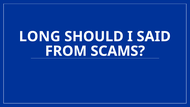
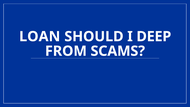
LONG: LONG -> LOAN (40, 36)
SAID: SAID -> DEEP (154, 36)
